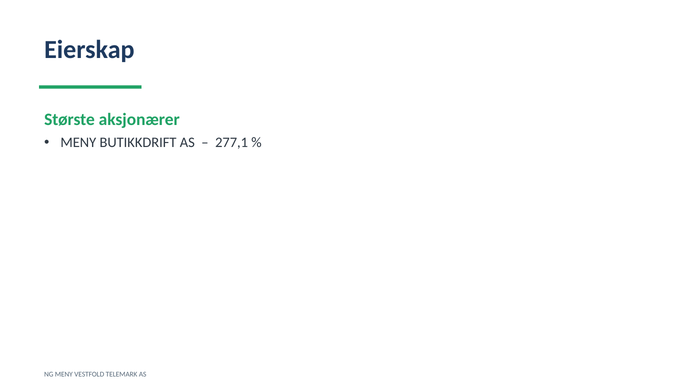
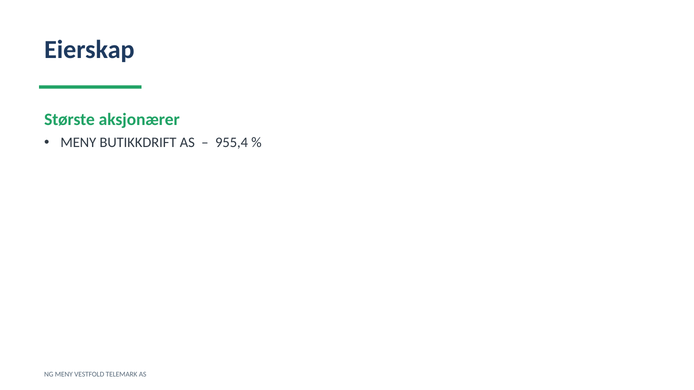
277,1: 277,1 -> 955,4 (232, 143)
